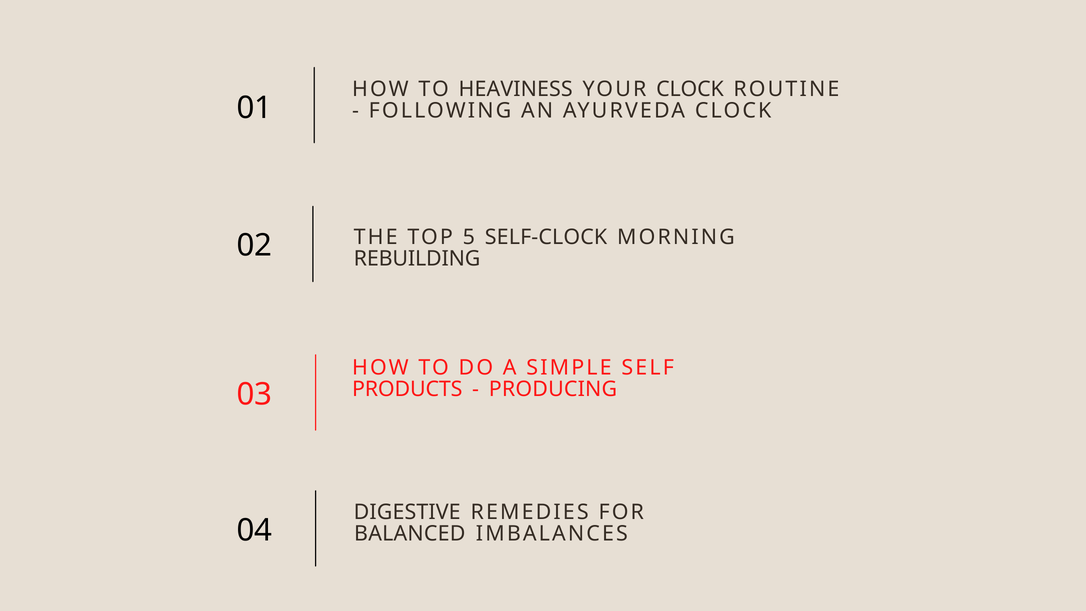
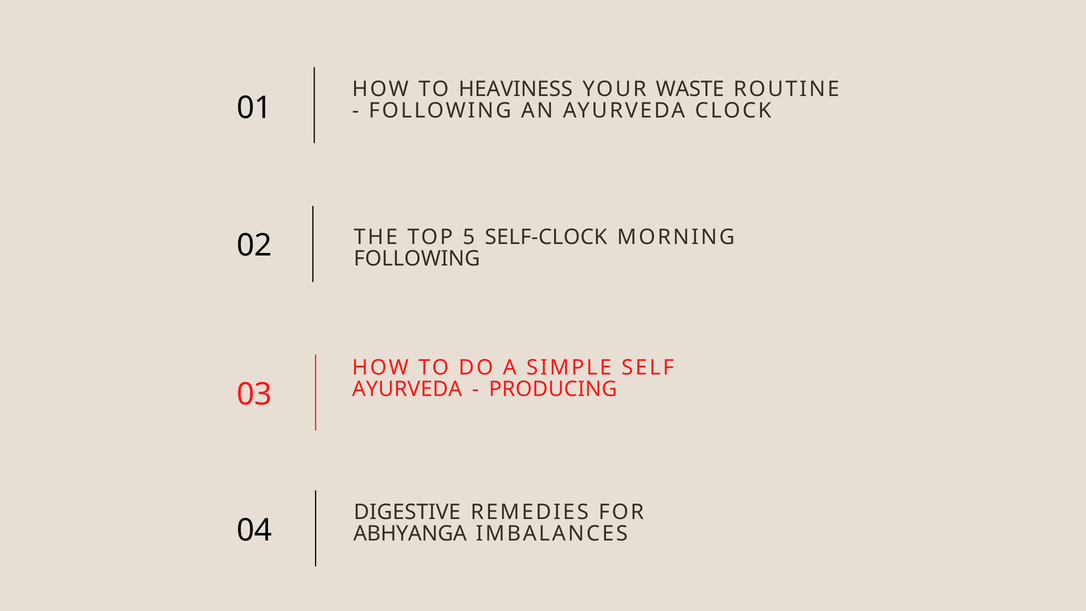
YOUR CLOCK: CLOCK -> WASTE (690, 89)
REBUILDING: REBUILDING -> FOLLOWING (417, 258)
PRODUCTS: PRODUCTS -> AYURVEDA (407, 389)
BALANCED: BALANCED -> ABHYANGA (410, 534)
